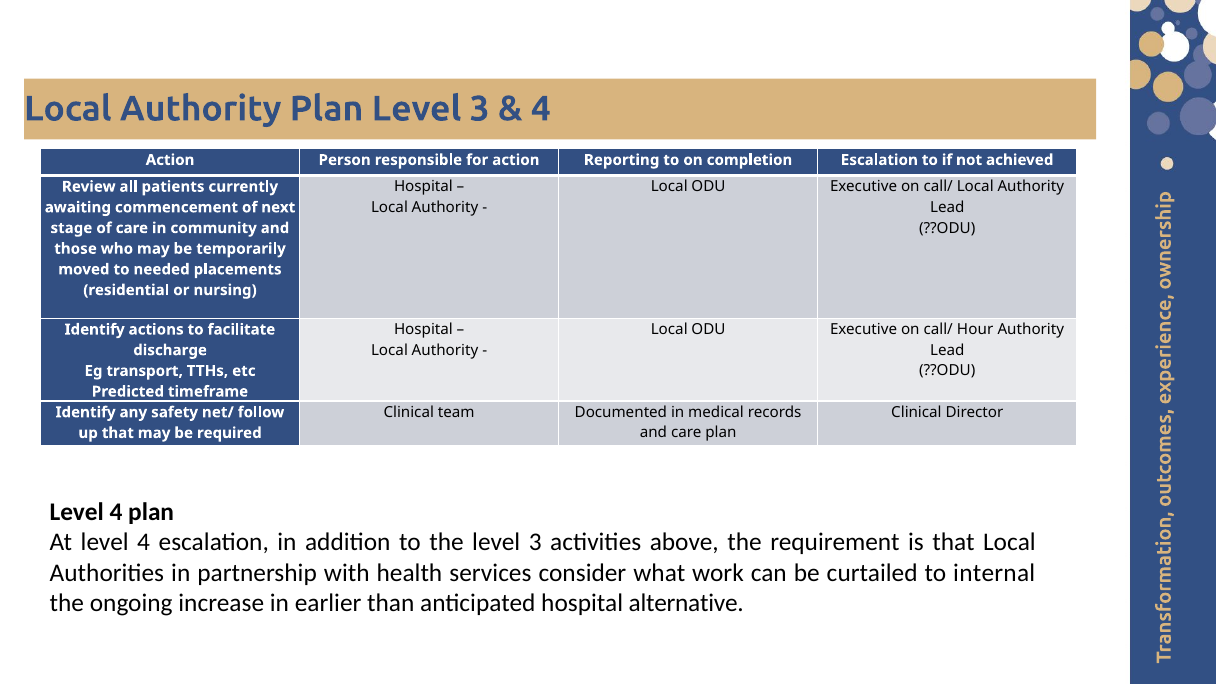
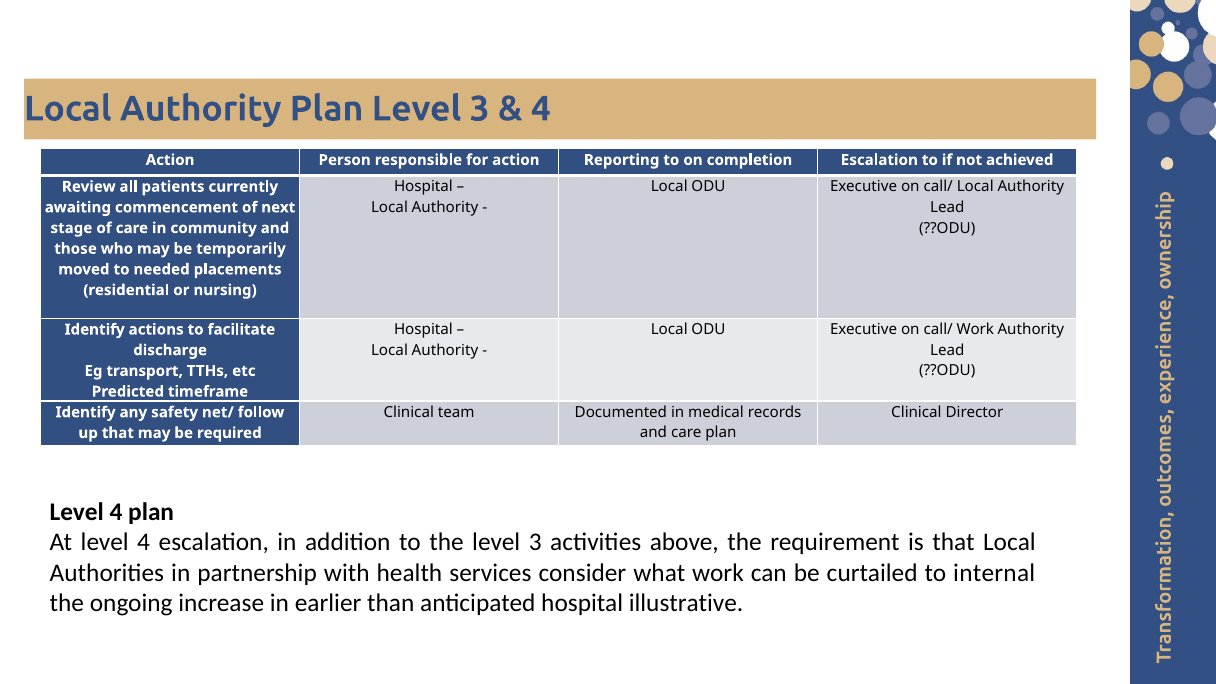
call/ Hour: Hour -> Work (975, 330)
alternative: alternative -> illustrative (686, 603)
